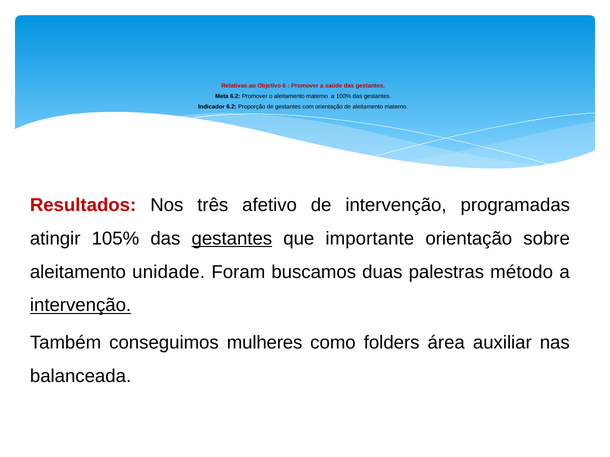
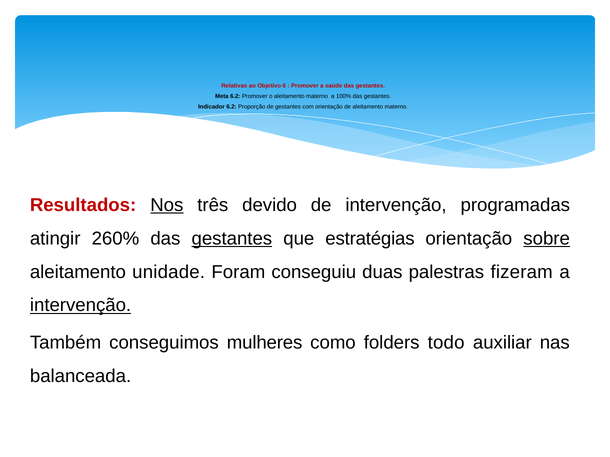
Nos underline: none -> present (167, 205)
afetivo: afetivo -> devido (270, 205)
105%: 105% -> 260% (115, 239)
importante: importante -> estratégias (370, 239)
sobre underline: none -> present (547, 239)
buscamos: buscamos -> conseguiu (314, 272)
método: método -> fizeram (522, 272)
área: área -> todo (446, 343)
